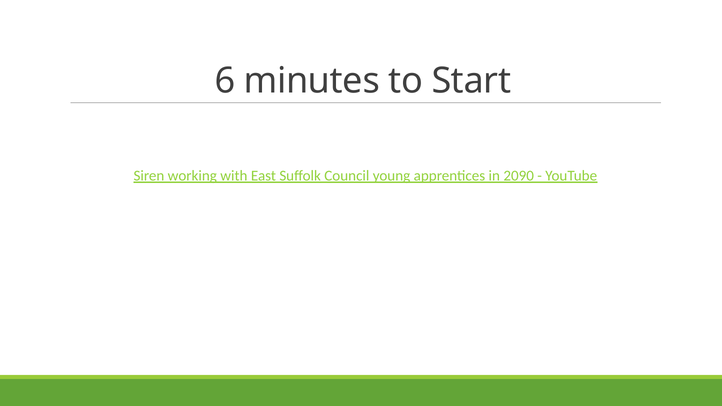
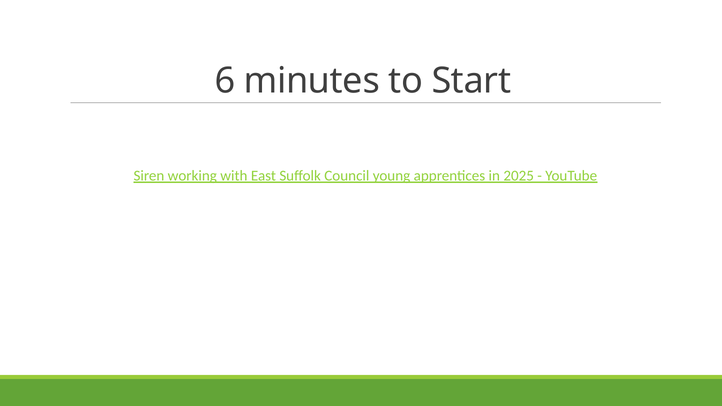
2090: 2090 -> 2025 (519, 176)
